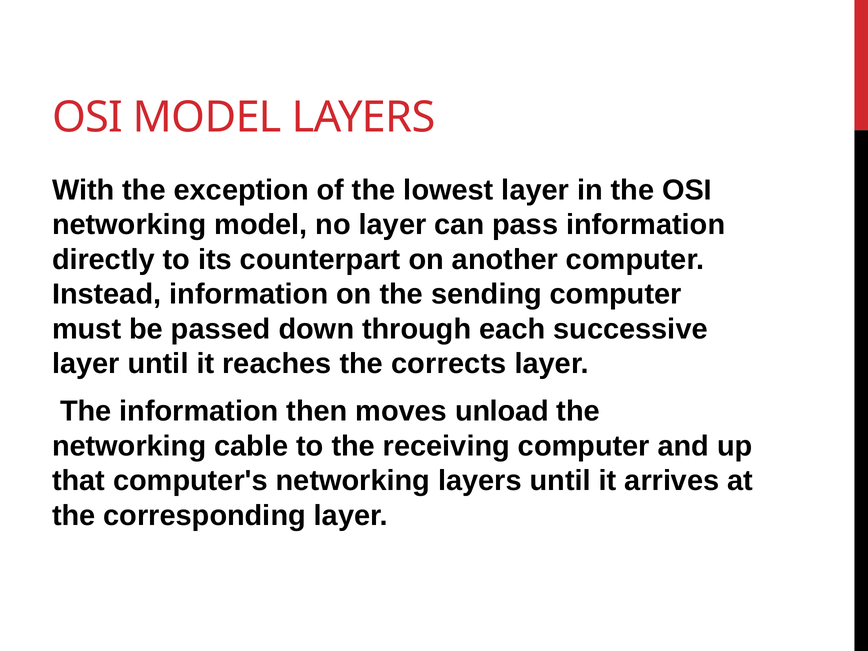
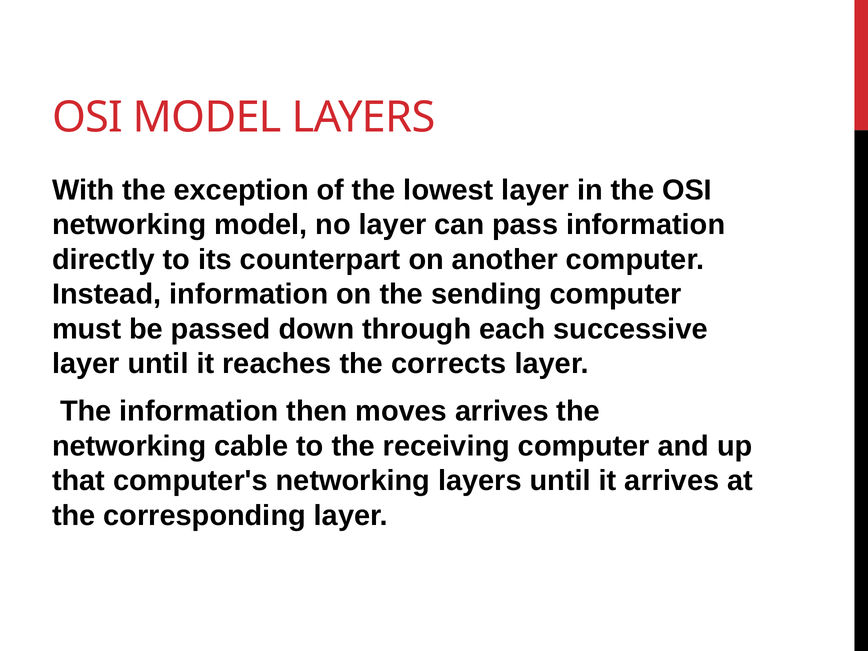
moves unload: unload -> arrives (502, 411)
